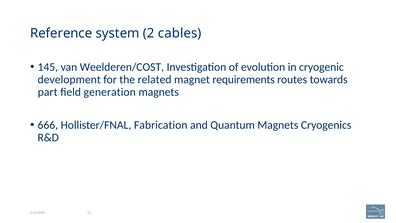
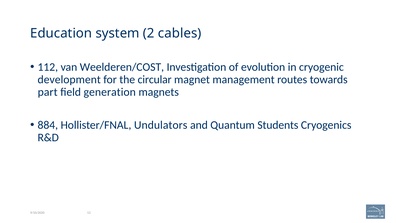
Reference: Reference -> Education (61, 33)
145: 145 -> 112 (48, 67)
related: related -> circular (155, 79)
requirements: requirements -> management (244, 79)
666: 666 -> 884 (48, 125)
Fabrication: Fabrication -> Undulators (161, 125)
Quantum Magnets: Magnets -> Students (278, 125)
